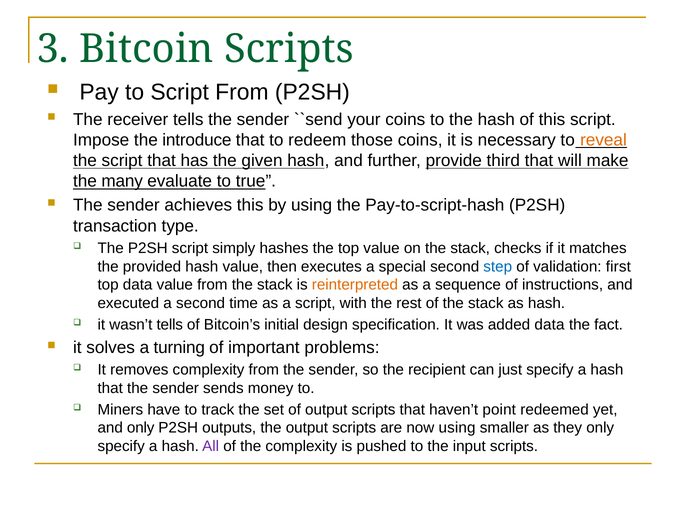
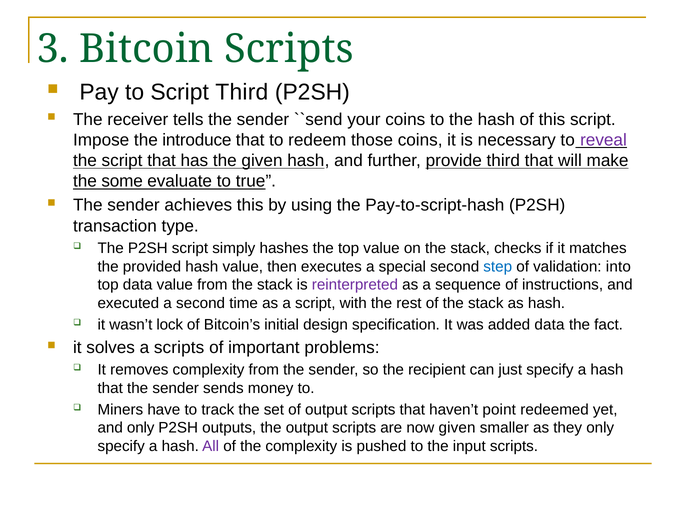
Script From: From -> Third (242, 92)
reveal colour: orange -> purple (603, 140)
many: many -> some (122, 181)
first: first -> into (618, 266)
reinterpreted colour: orange -> purple (355, 285)
wasn’t tells: tells -> lock (170, 324)
a turning: turning -> scripts (179, 347)
now using: using -> given (457, 427)
